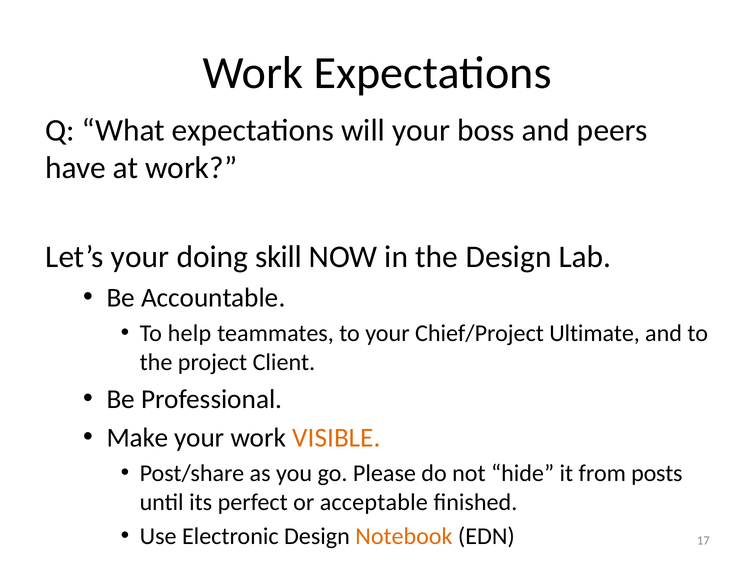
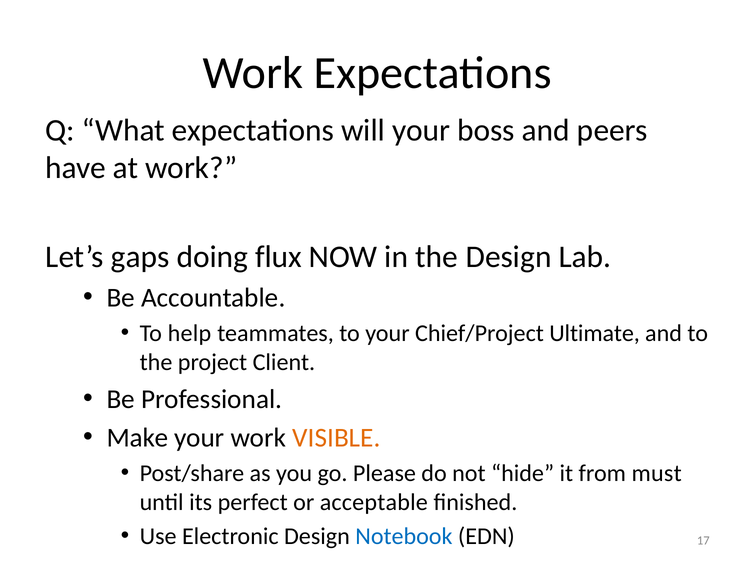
Let’s your: your -> gaps (140, 257)
skill: skill -> flux (278, 257)
posts: posts -> must (657, 473)
Notebook colour: orange -> blue (404, 536)
